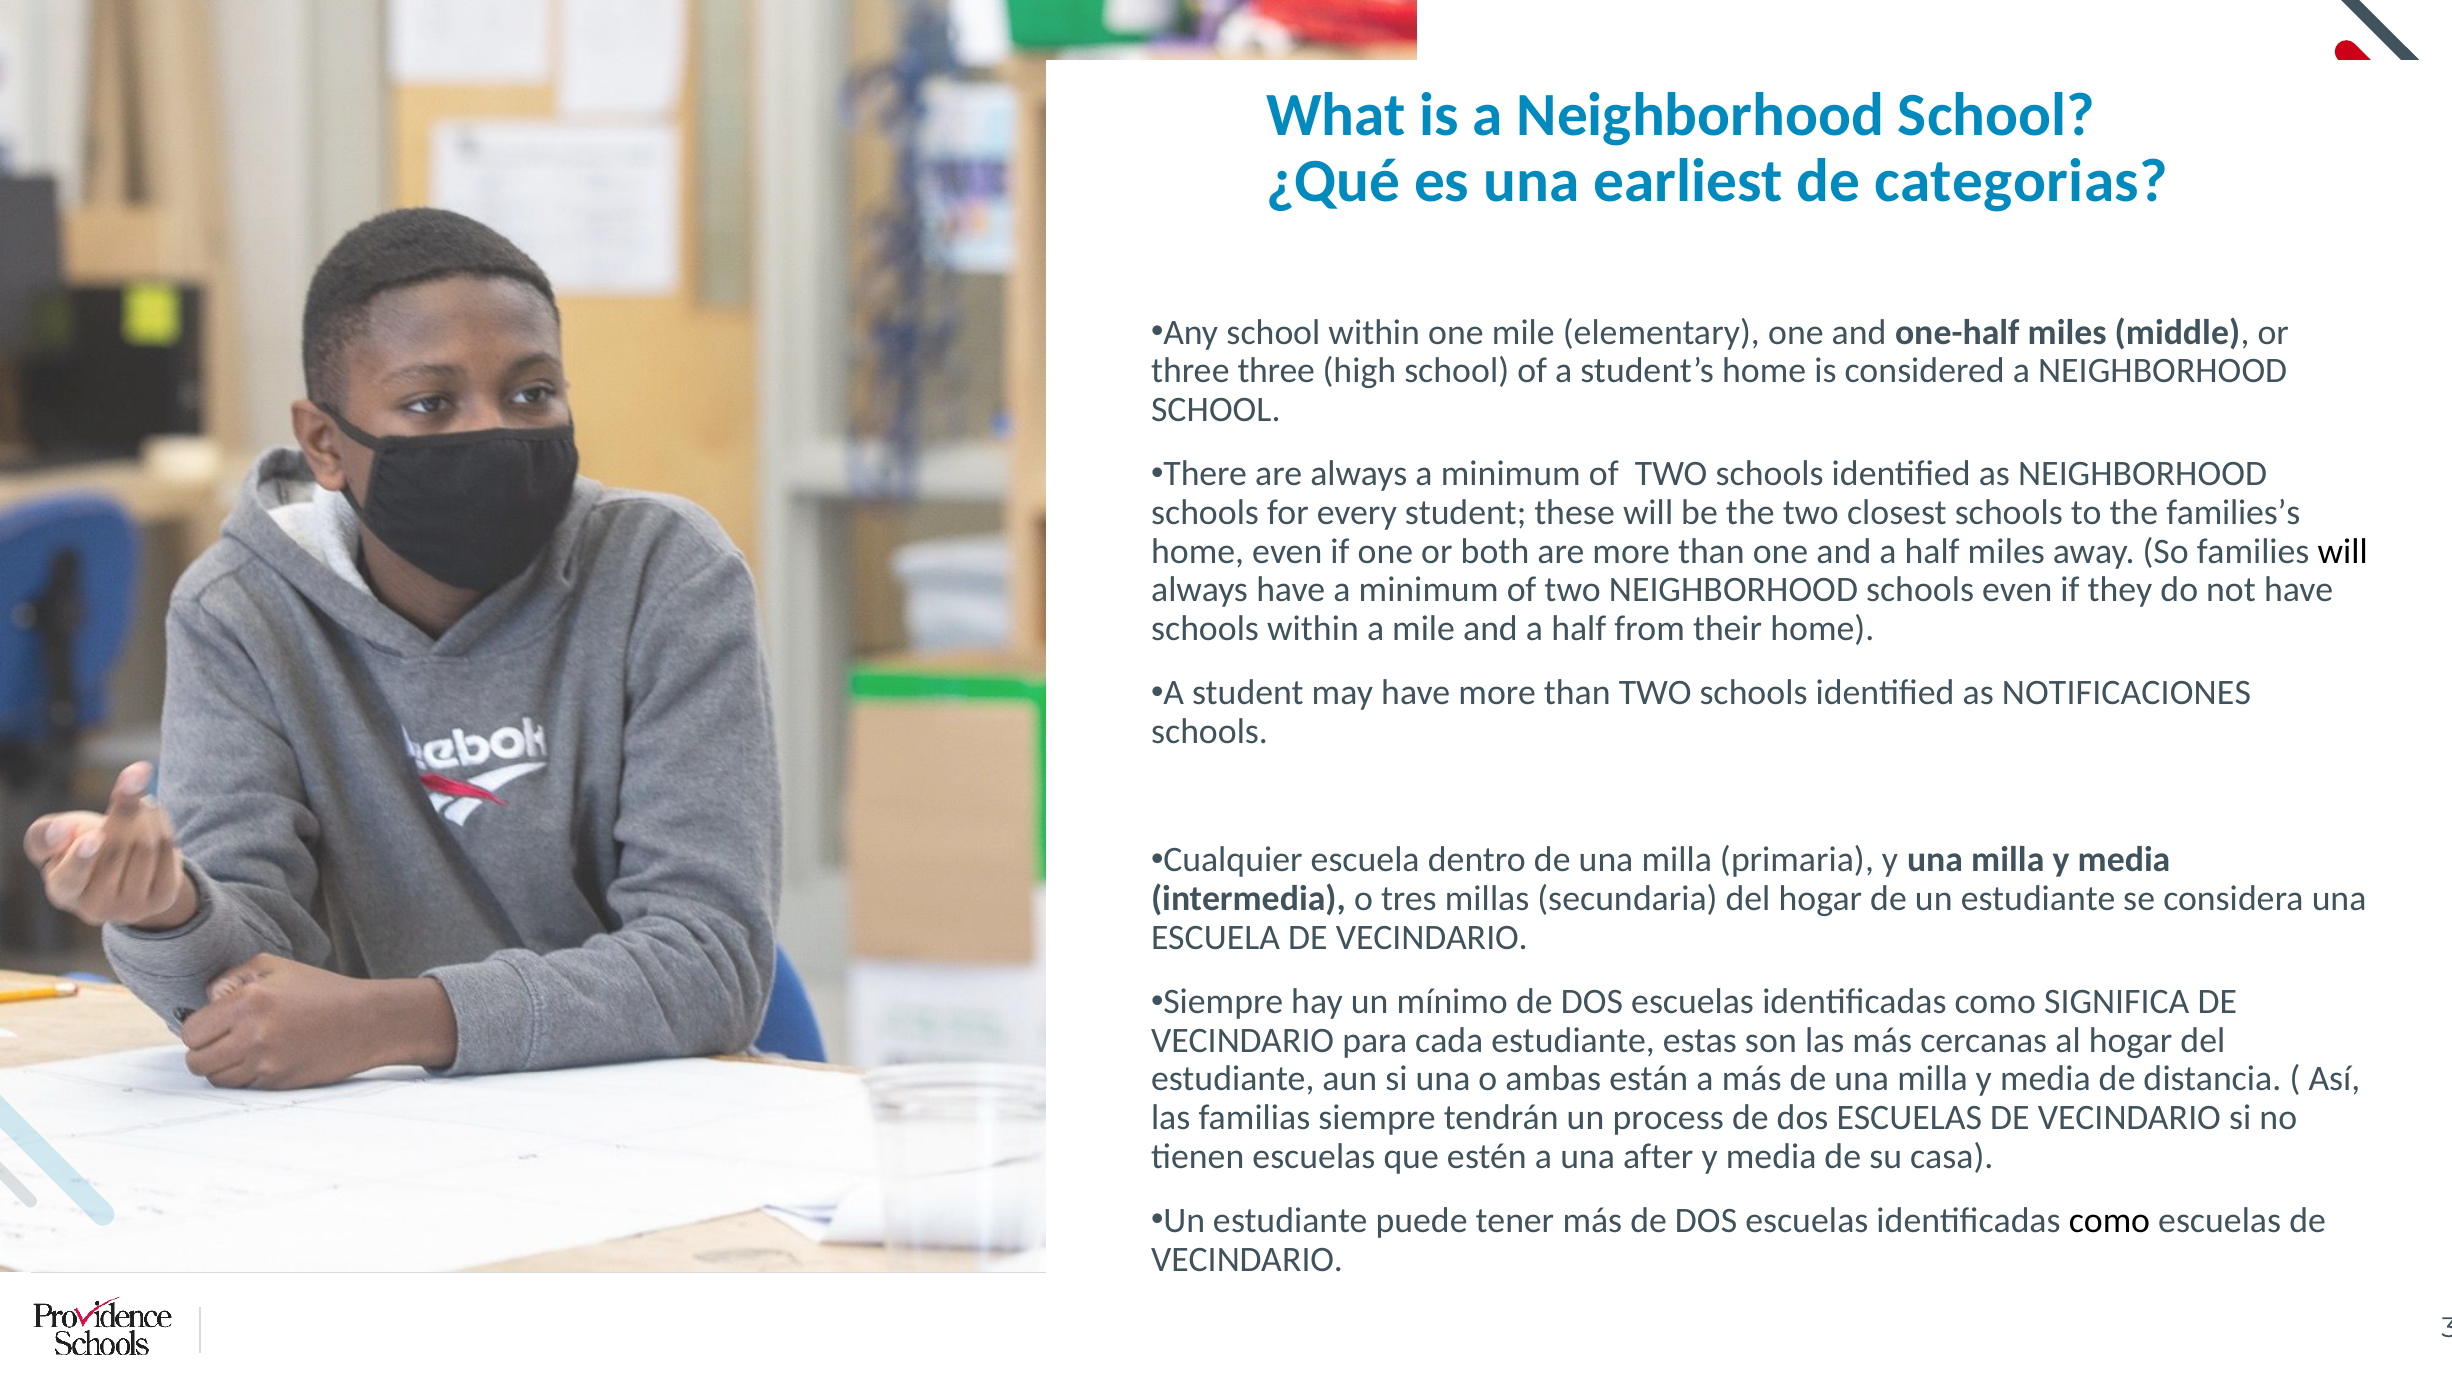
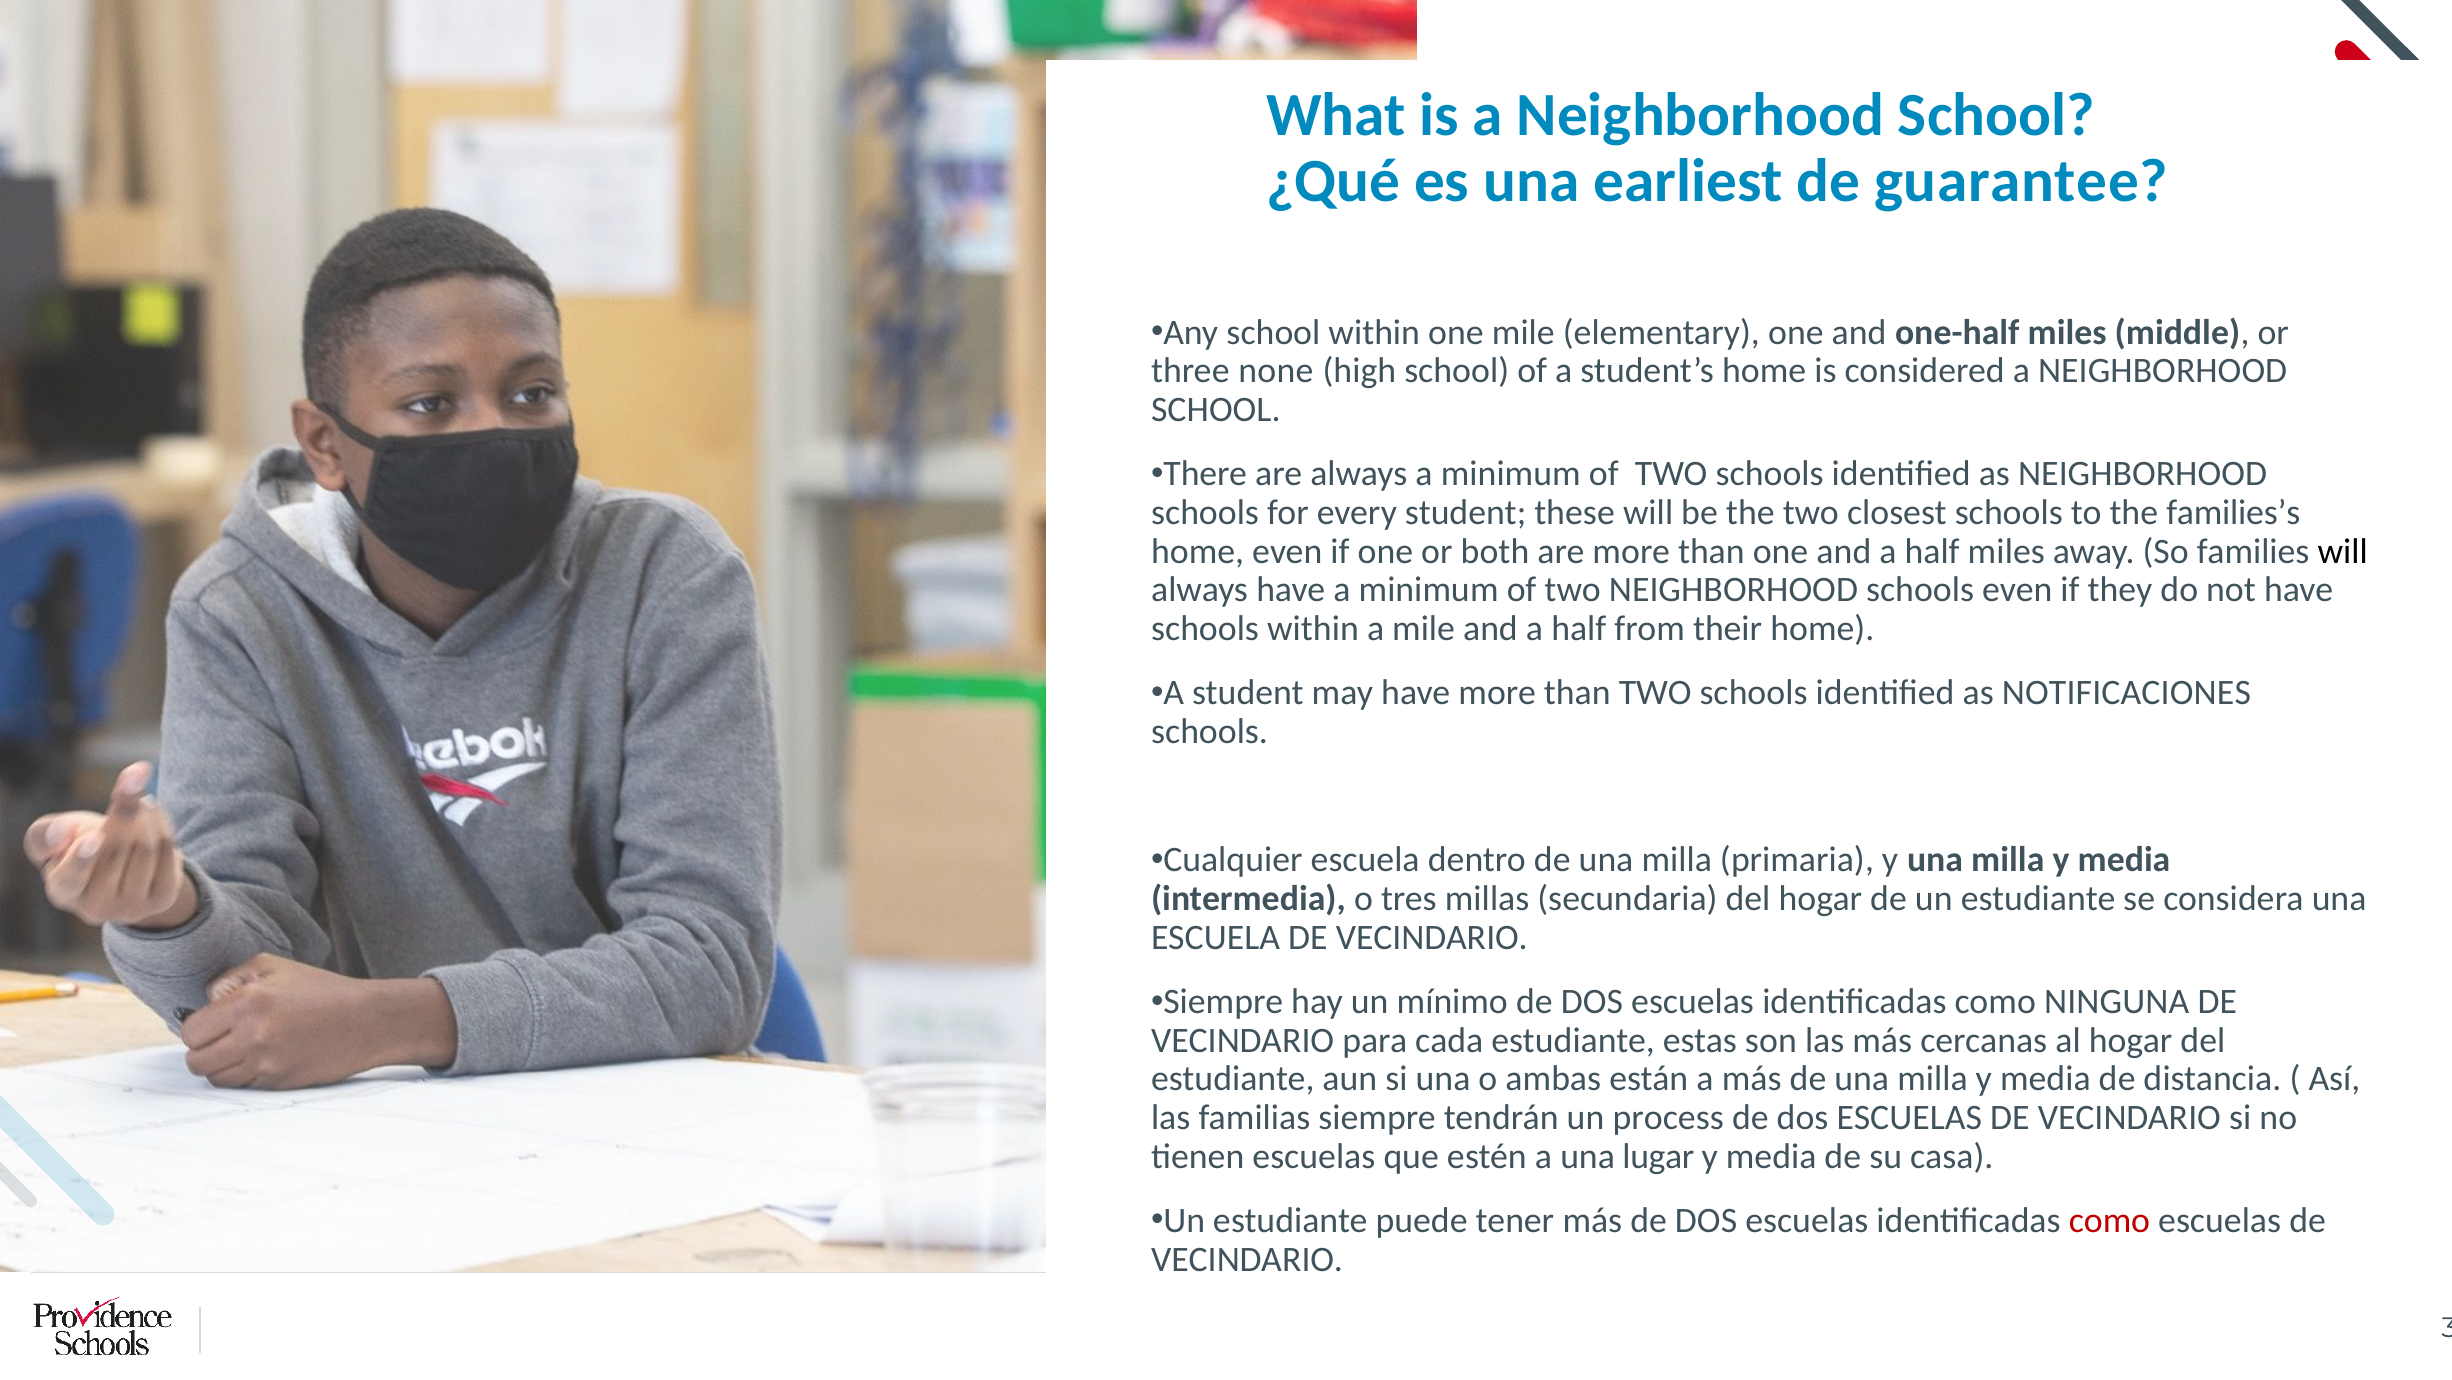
categorias: categorias -> guarantee (2021, 181)
three three: three -> none (1276, 371)
SIGNIFICA: SIGNIFICA -> NINGUNA (2117, 1001)
after: after -> lugar (1658, 1156)
como colour: black -> red (2110, 1220)
